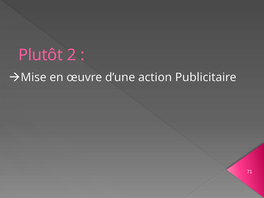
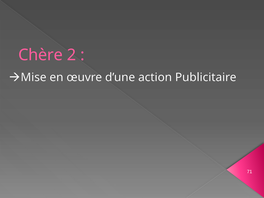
Plutôt: Plutôt -> Chère (41, 55)
